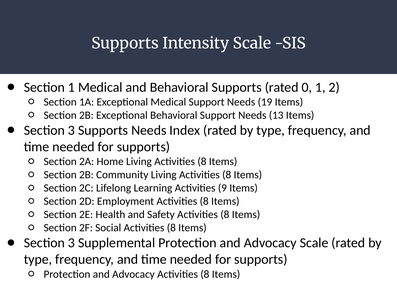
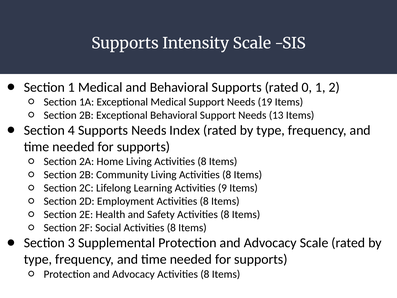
3: 3 -> 4 (71, 130)
